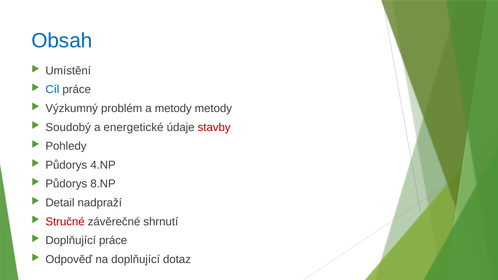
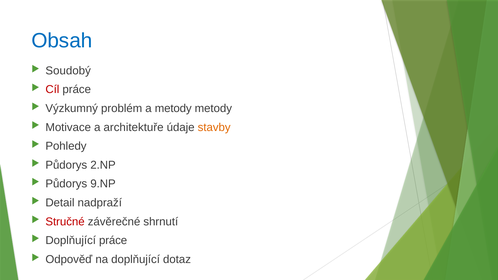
Umístění: Umístění -> Soudobý (68, 71)
Cíl colour: blue -> red (52, 90)
Soudobý: Soudobý -> Motivace (68, 127)
energetické: energetické -> architektuře (134, 127)
stavby colour: red -> orange (214, 127)
4.NP: 4.NP -> 2.NP (103, 165)
8.NP: 8.NP -> 9.NP (103, 184)
